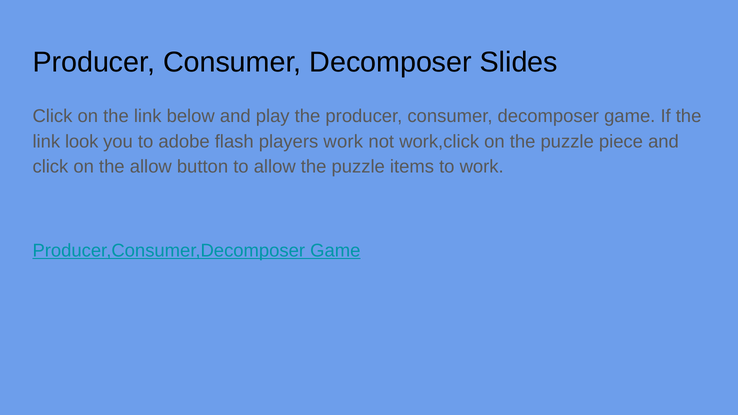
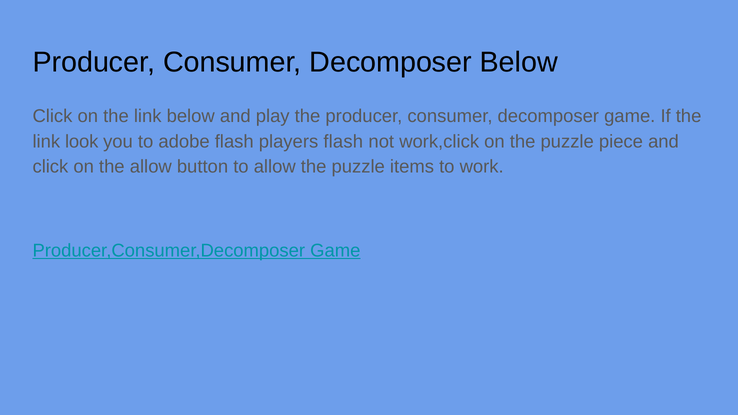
Decomposer Slides: Slides -> Below (519, 63)
players work: work -> flash (343, 142)
